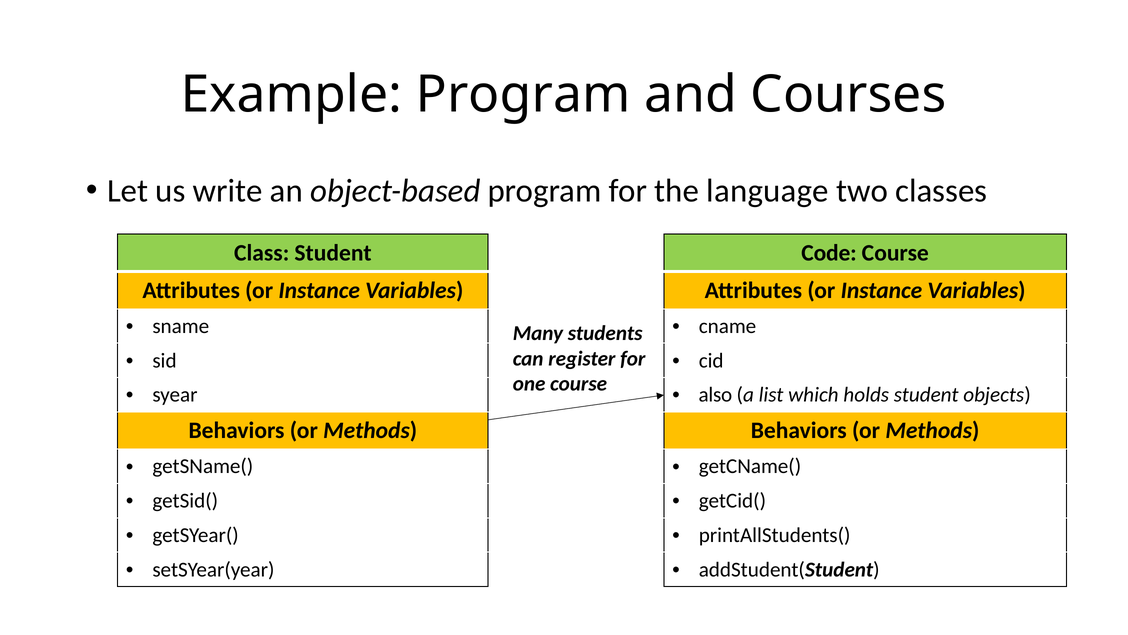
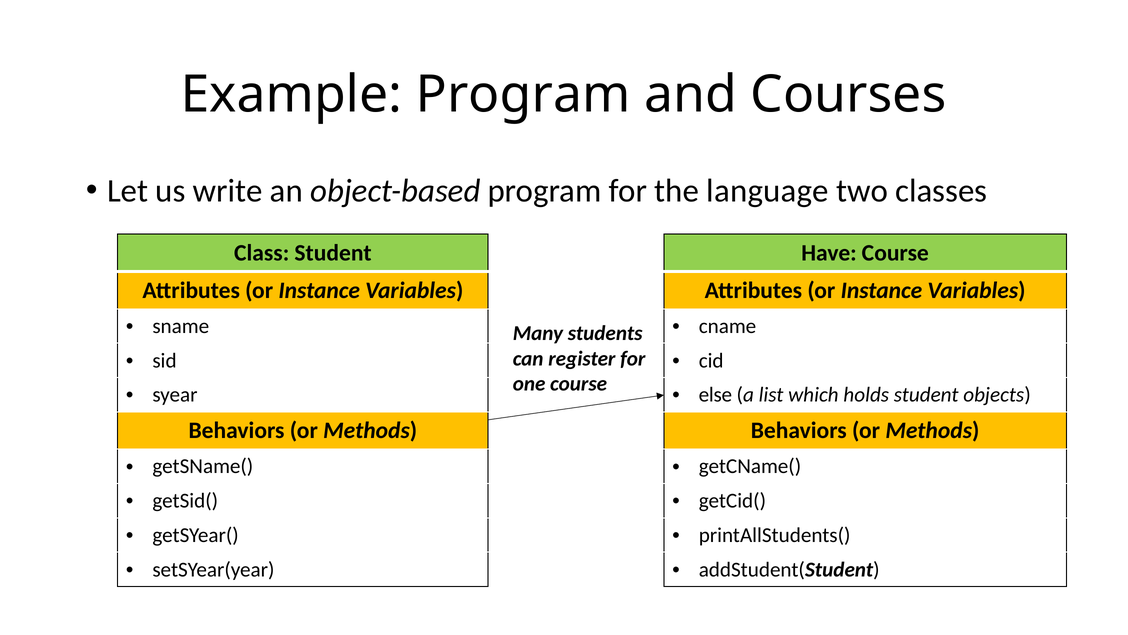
Code: Code -> Have (829, 253)
also: also -> else (715, 395)
